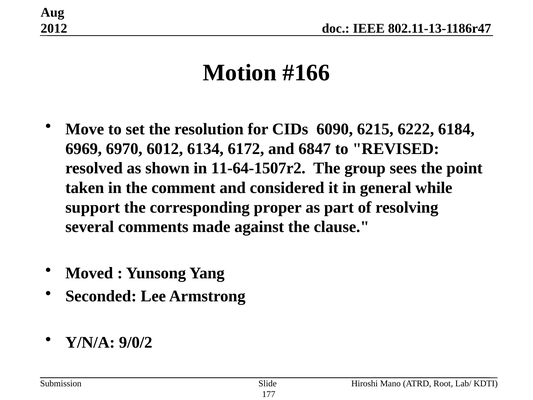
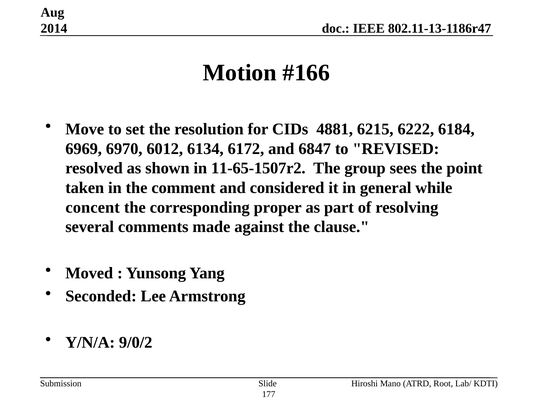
2012: 2012 -> 2014 (54, 28)
6090: 6090 -> 4881 (335, 129)
11-64-1507r2: 11-64-1507r2 -> 11-65-1507r2 (258, 168)
support: support -> concent (93, 207)
